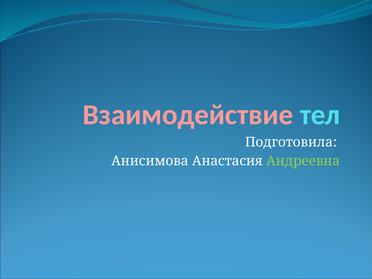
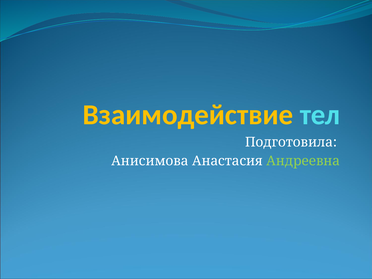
Взаимодействие colour: pink -> yellow (188, 115)
